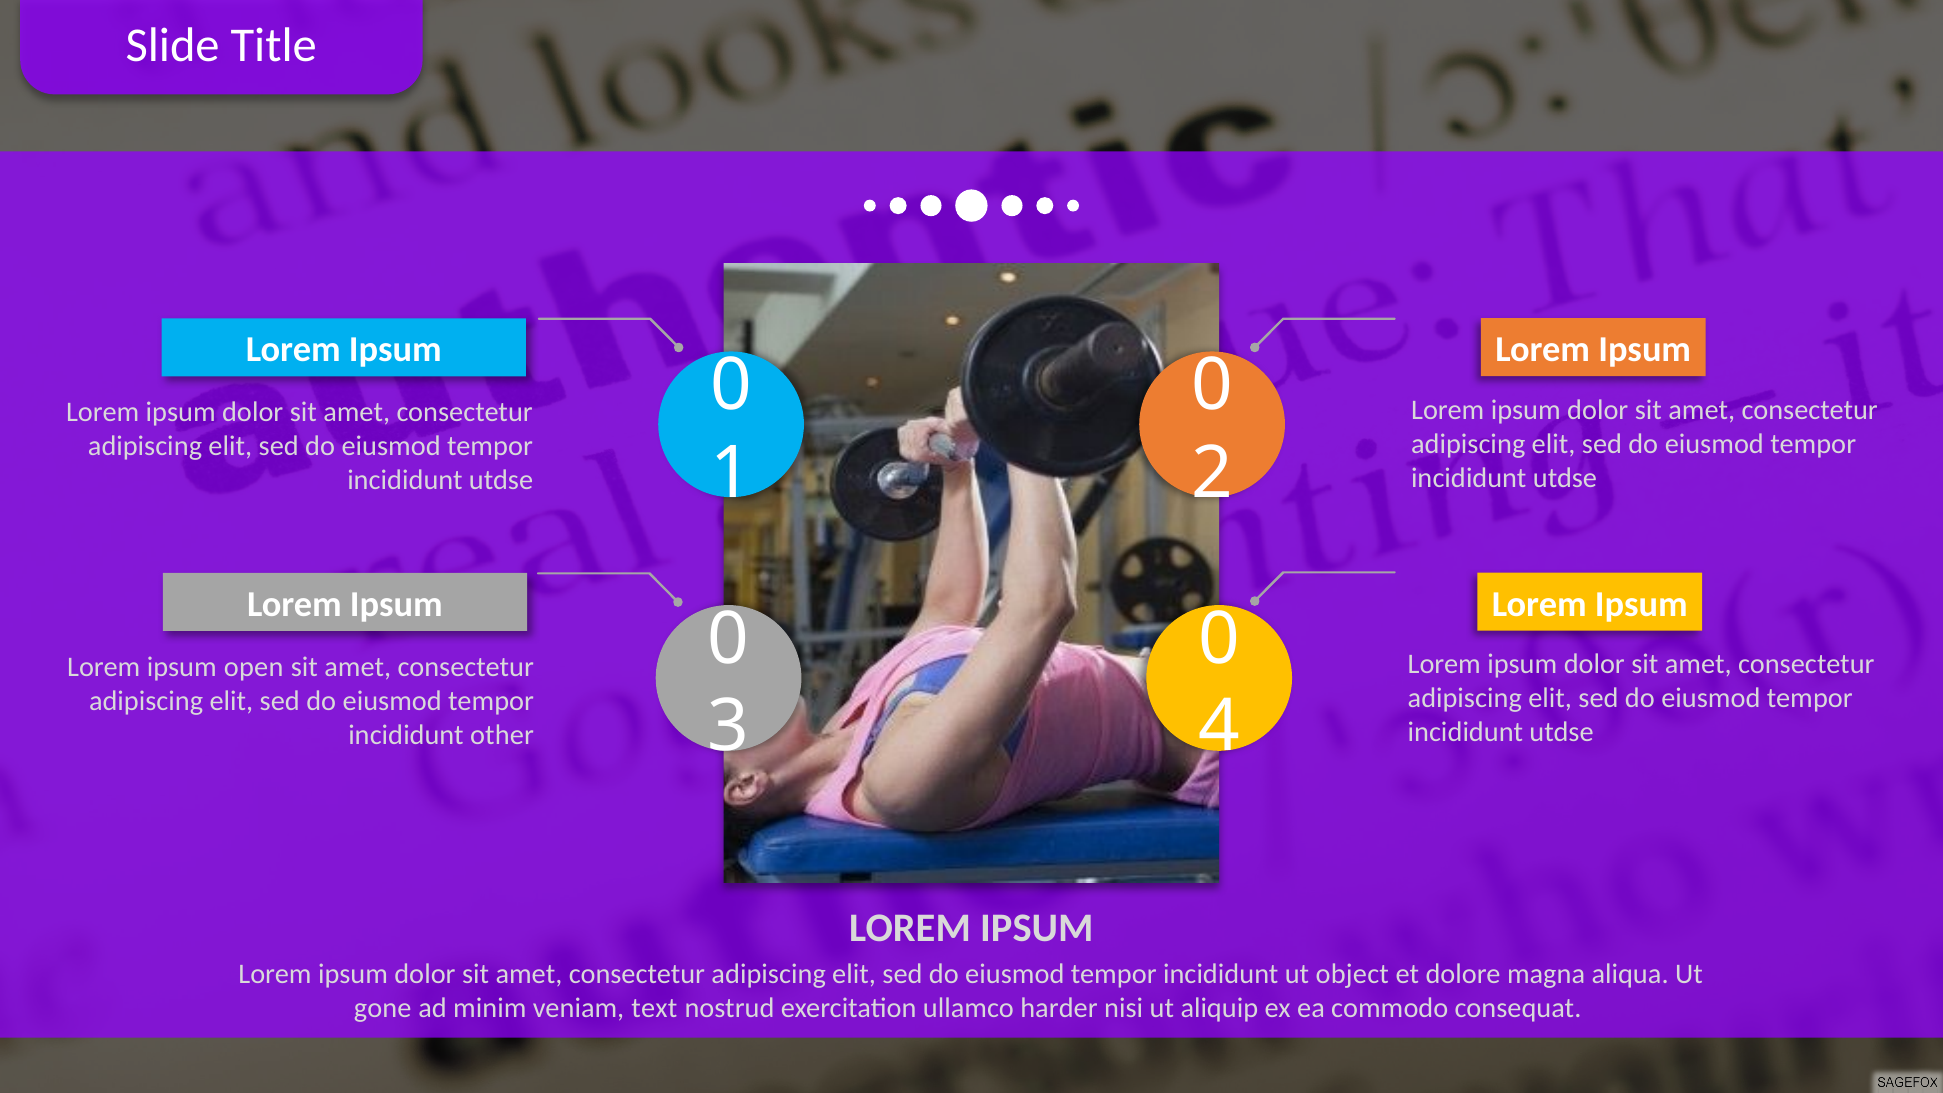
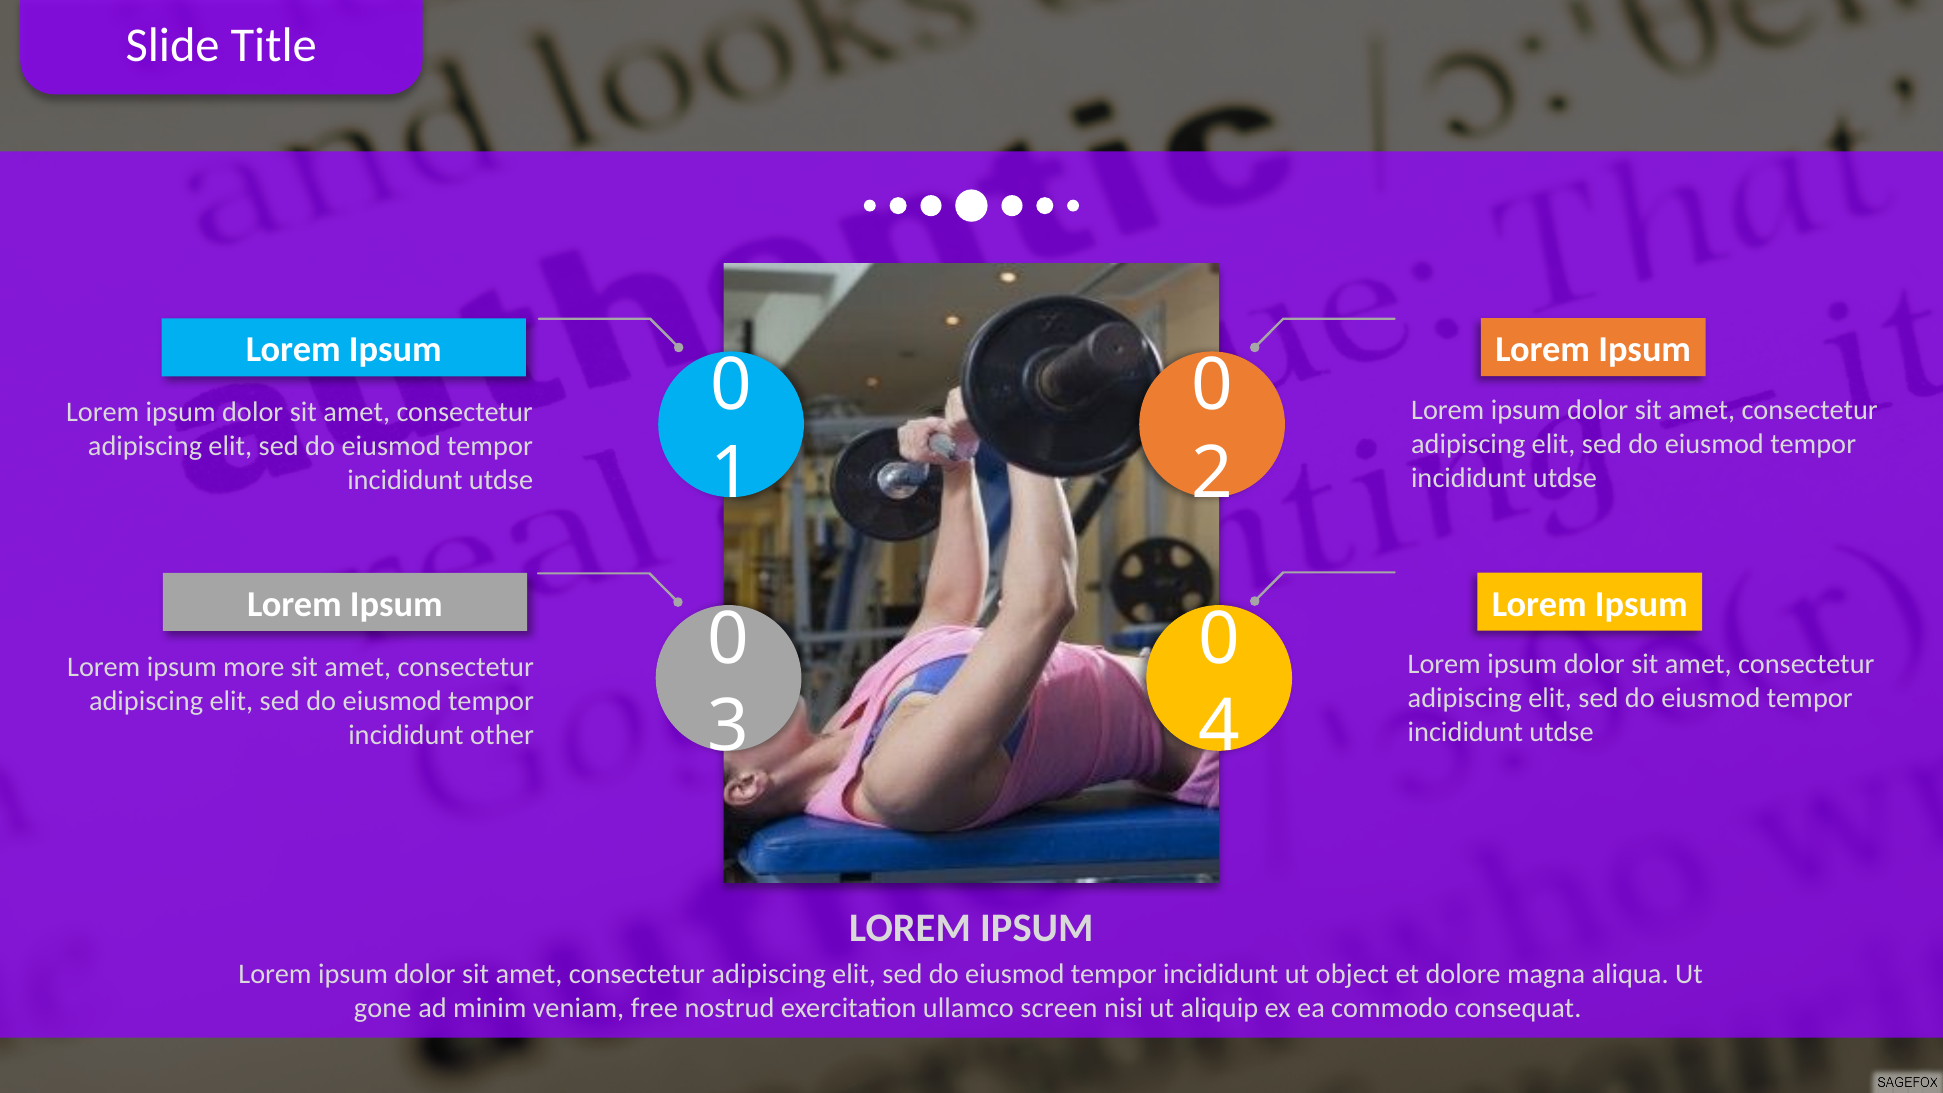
open: open -> more (254, 667)
text: text -> free (654, 1008)
harder: harder -> screen (1059, 1008)
